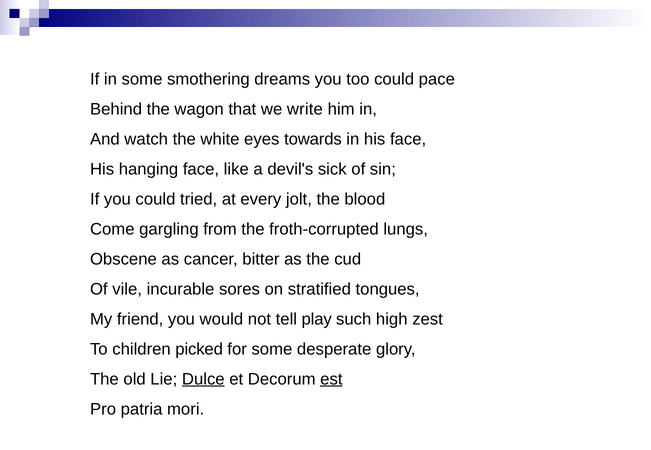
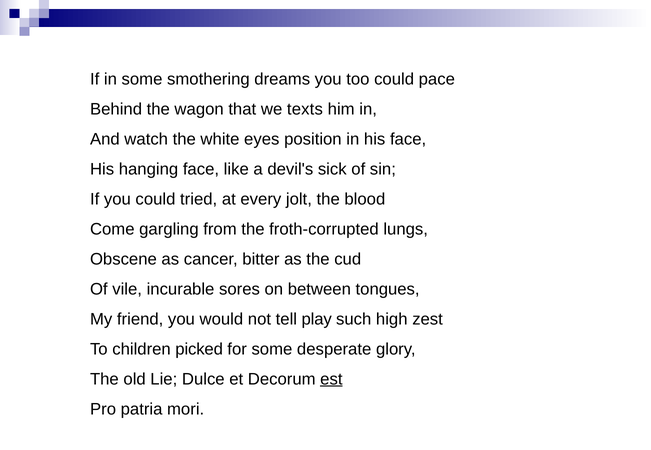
write: write -> texts (305, 109)
towards: towards -> position (313, 139)
stratified: stratified -> between (319, 289)
Dulce underline: present -> none (203, 380)
